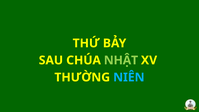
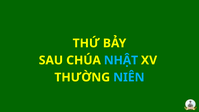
NHẬT colour: light green -> light blue (121, 60)
